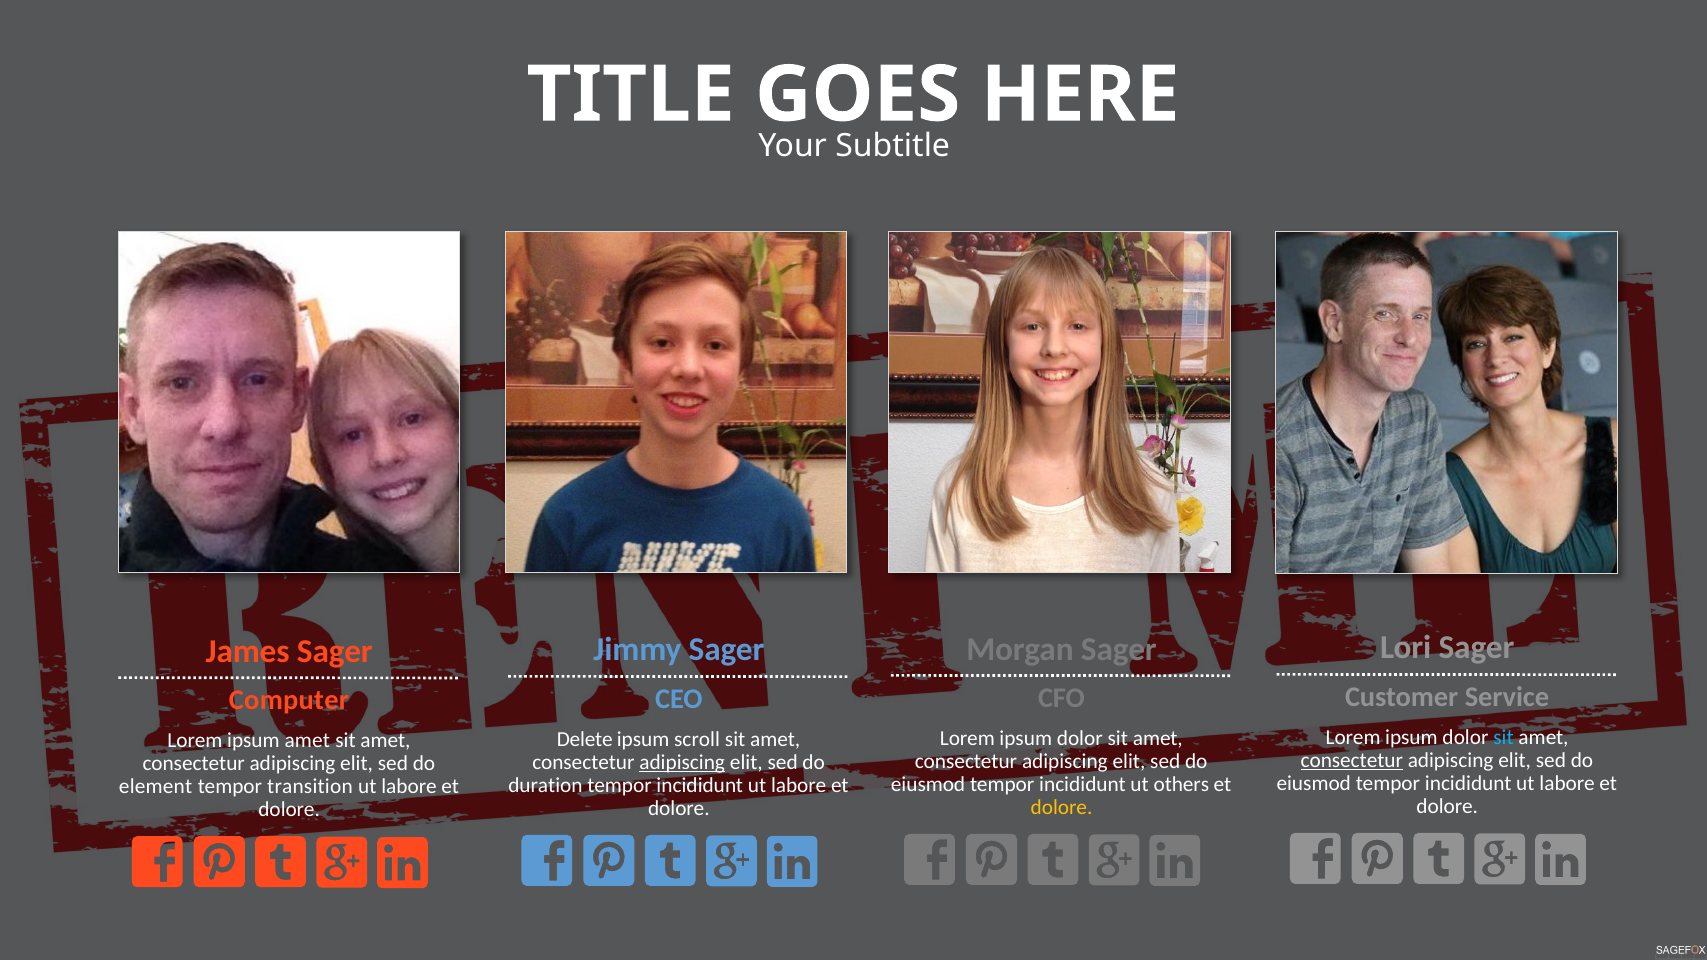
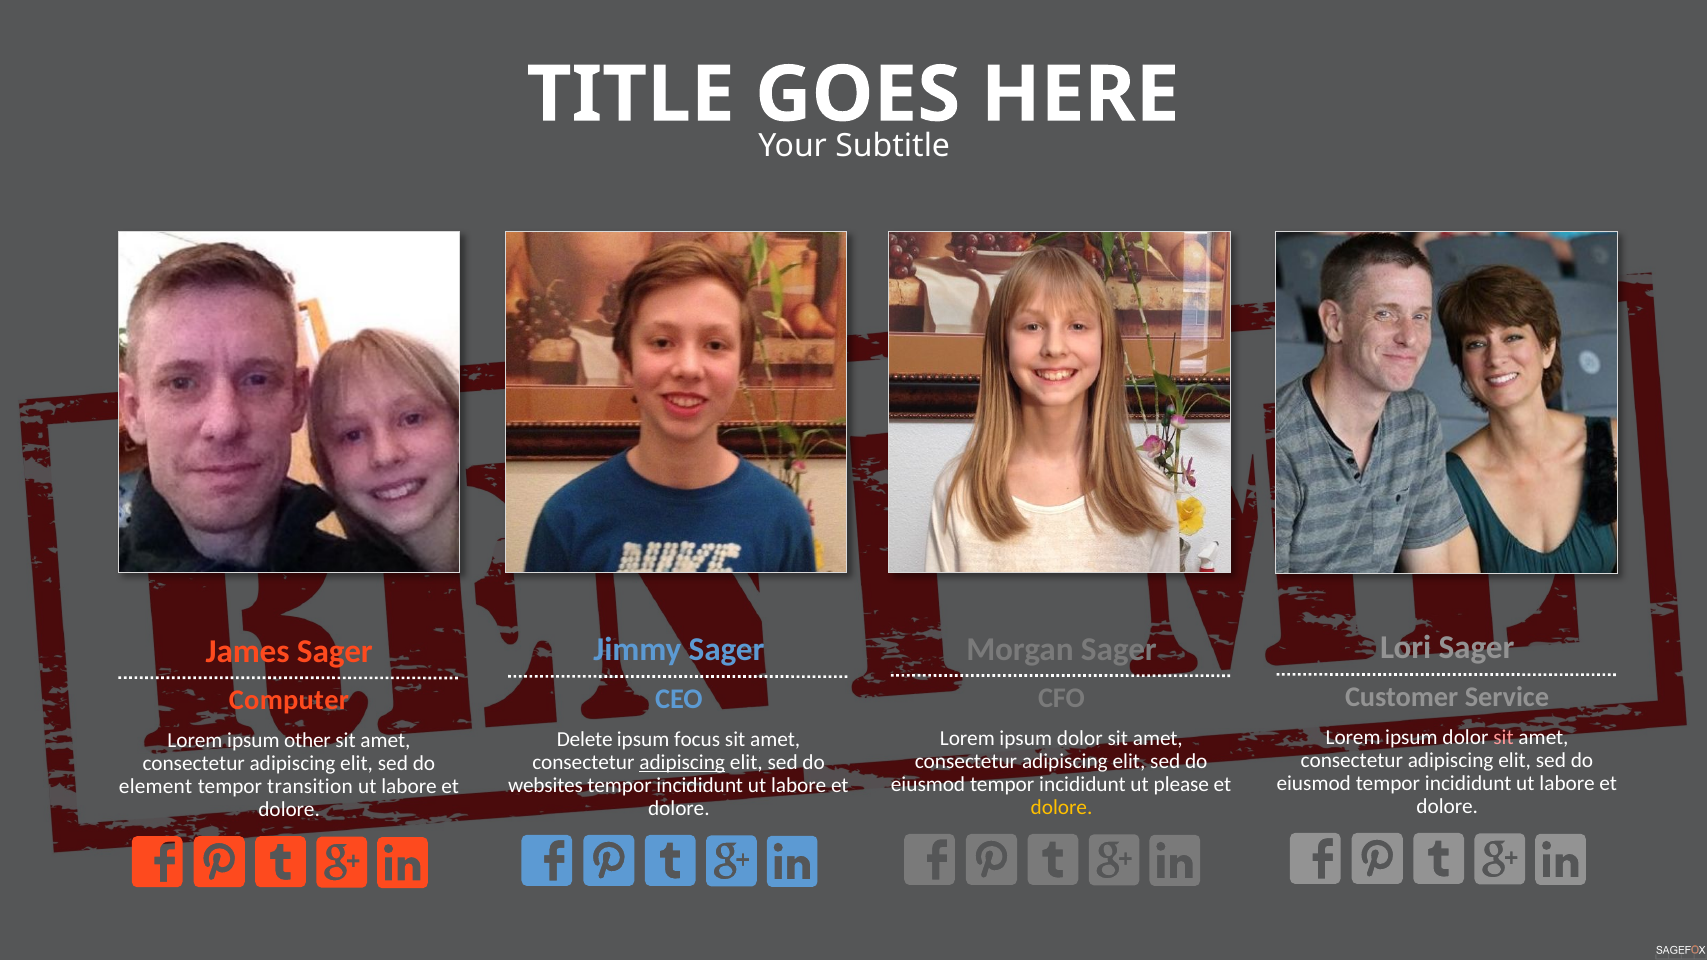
sit colour: light blue -> pink (1504, 737)
scroll: scroll -> focus (697, 739)
ipsum amet: amet -> other (308, 741)
consectetur underline: present -> none (1352, 760)
others: others -> please (1181, 784)
duration: duration -> websites (545, 785)
